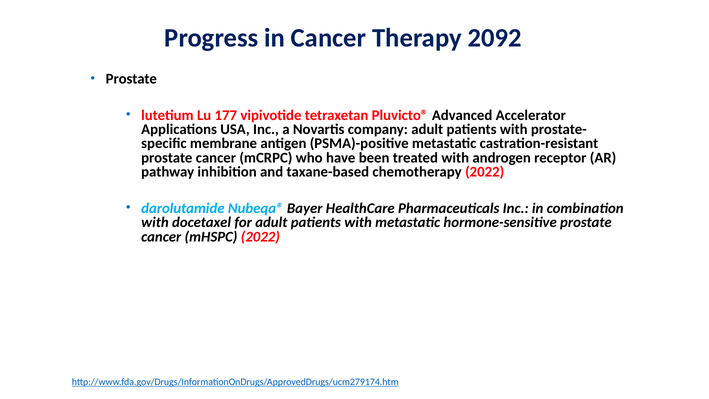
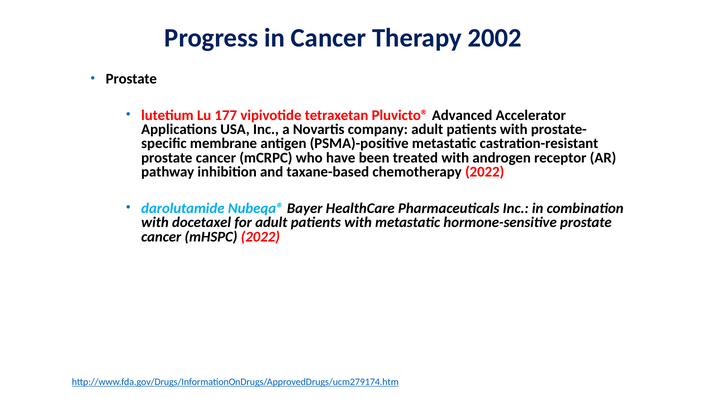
2092: 2092 -> 2002 (495, 38)
